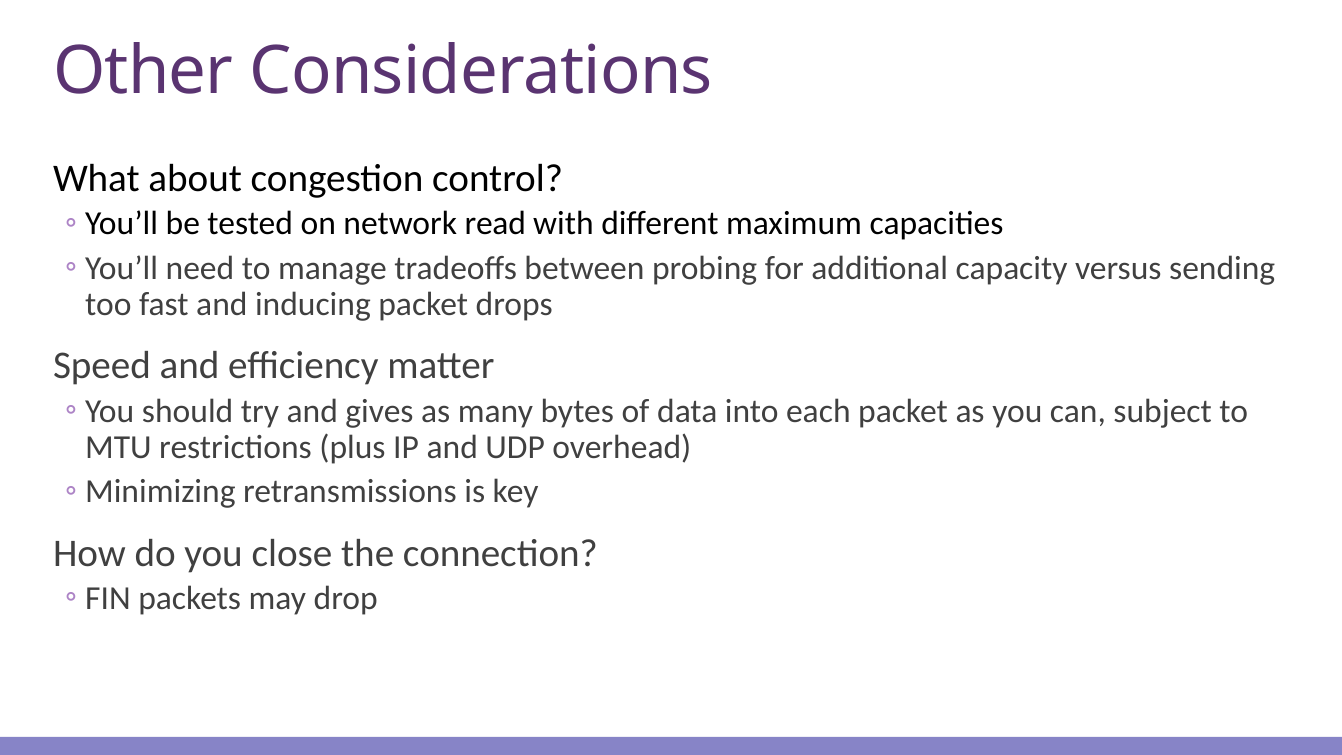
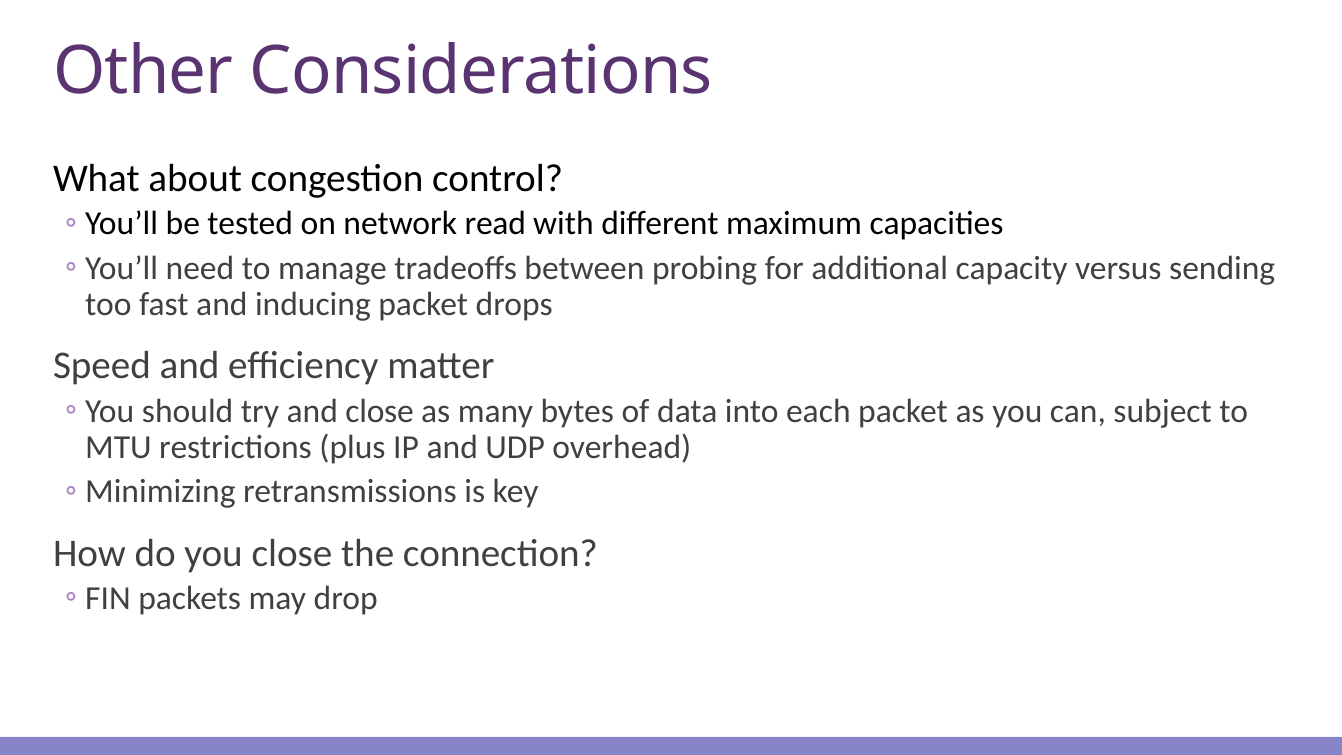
and gives: gives -> close (380, 411)
